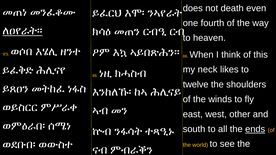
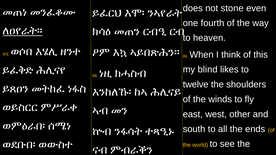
death: death -> stone (232, 8)
neck: neck -> blind (208, 70)
ends underline: present -> none (255, 129)
